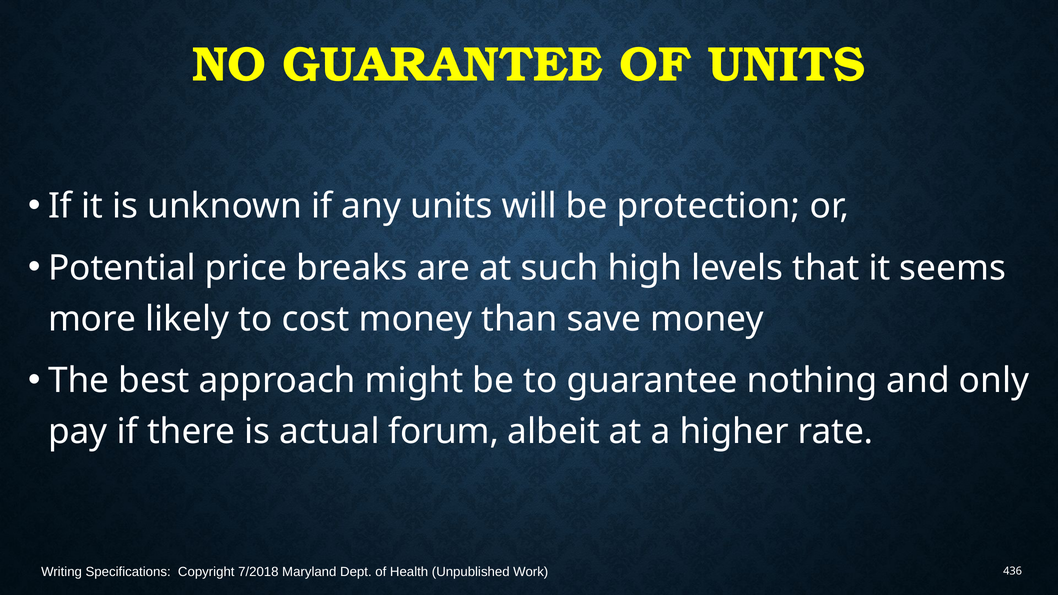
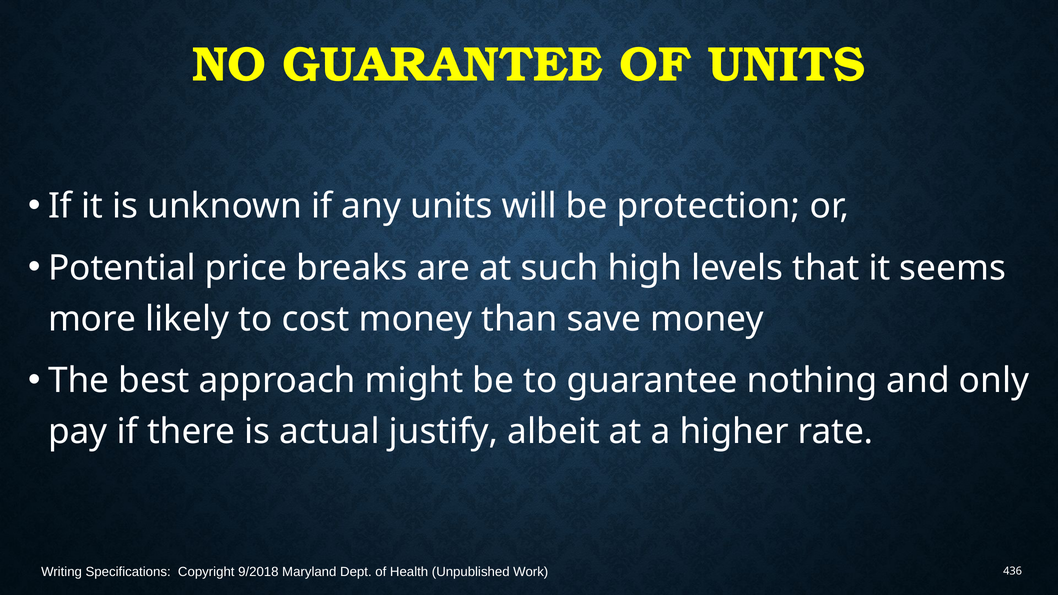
forum: forum -> justify (444, 432)
7/2018: 7/2018 -> 9/2018 (258, 572)
